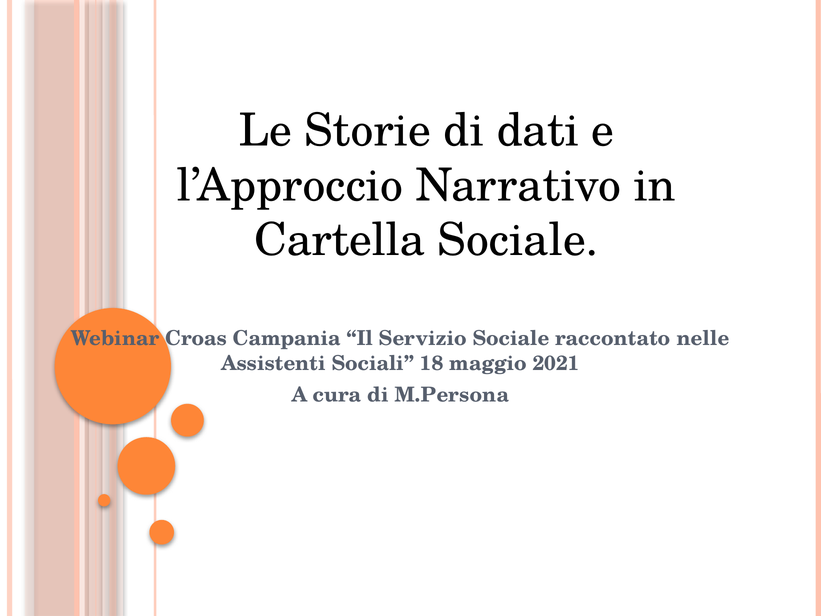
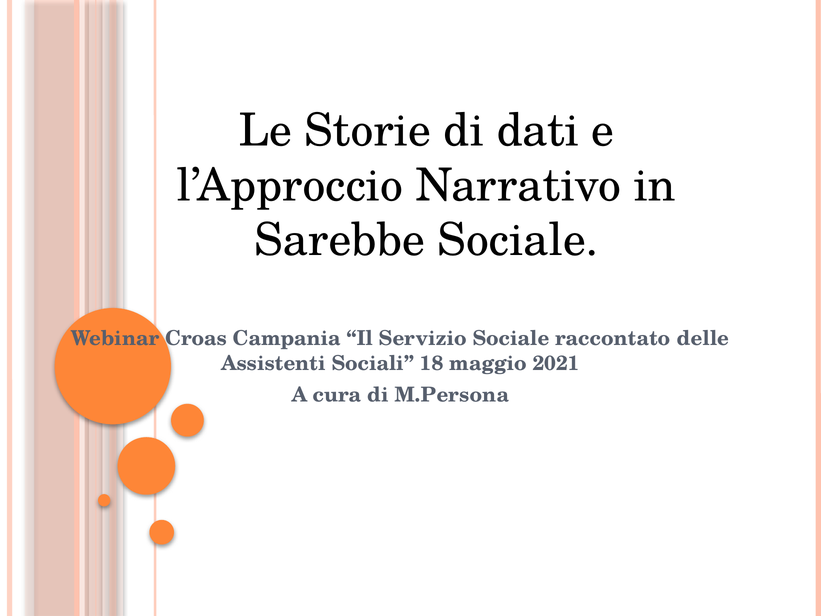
Cartella: Cartella -> Sarebbe (340, 240)
nelle: nelle -> delle (703, 338)
